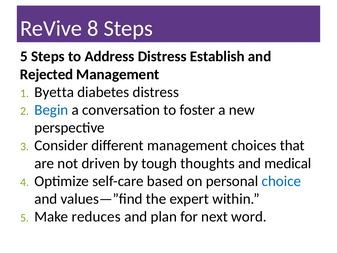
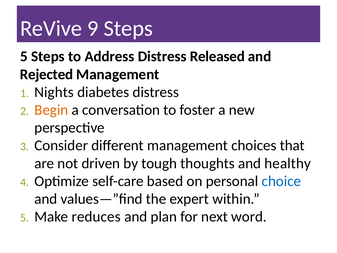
8: 8 -> 9 (93, 29)
Establish: Establish -> Released (217, 56)
Byetta: Byetta -> Nights (54, 92)
Begin colour: blue -> orange (51, 110)
medical: medical -> healthy (288, 163)
